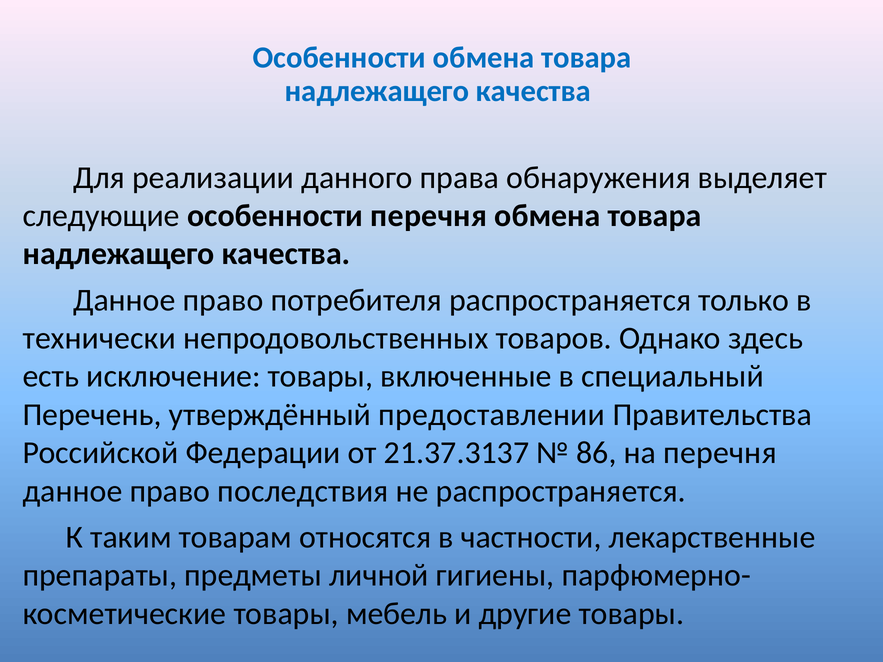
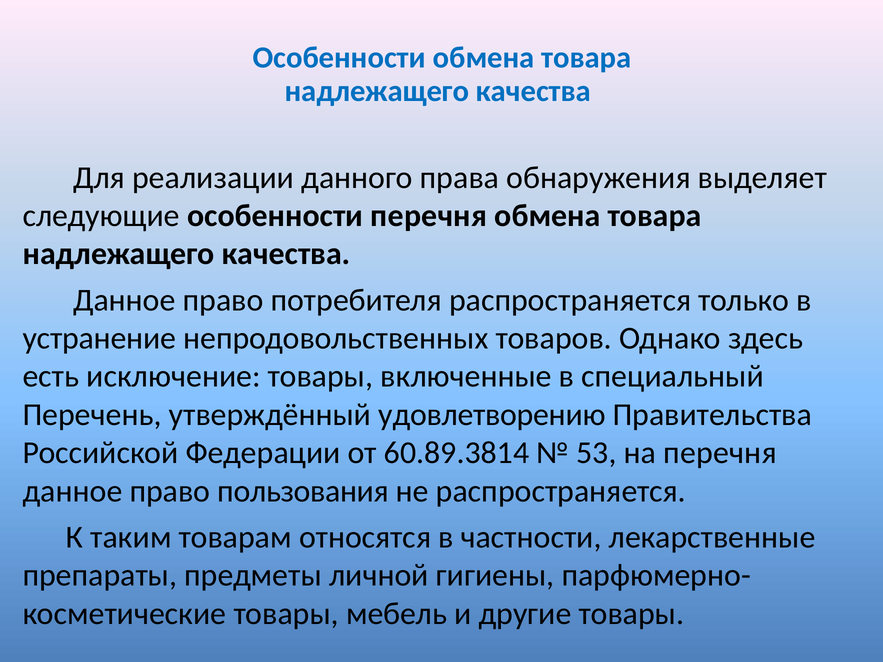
технически: технически -> устранение (99, 338)
предоставлении: предоставлении -> удовлетворению (492, 415)
21.37.3137: 21.37.3137 -> 60.89.3814 (457, 453)
86: 86 -> 53 (596, 453)
последствия: последствия -> пользования (303, 491)
